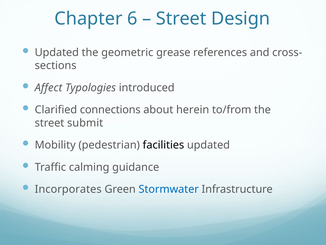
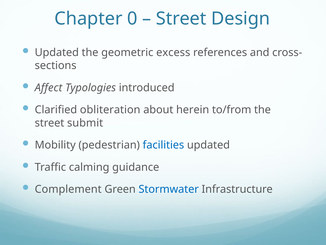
6: 6 -> 0 (132, 19)
grease: grease -> excess (173, 52)
connections: connections -> obliteration (110, 110)
facilities colour: black -> blue (163, 145)
Incorporates: Incorporates -> Complement (68, 189)
